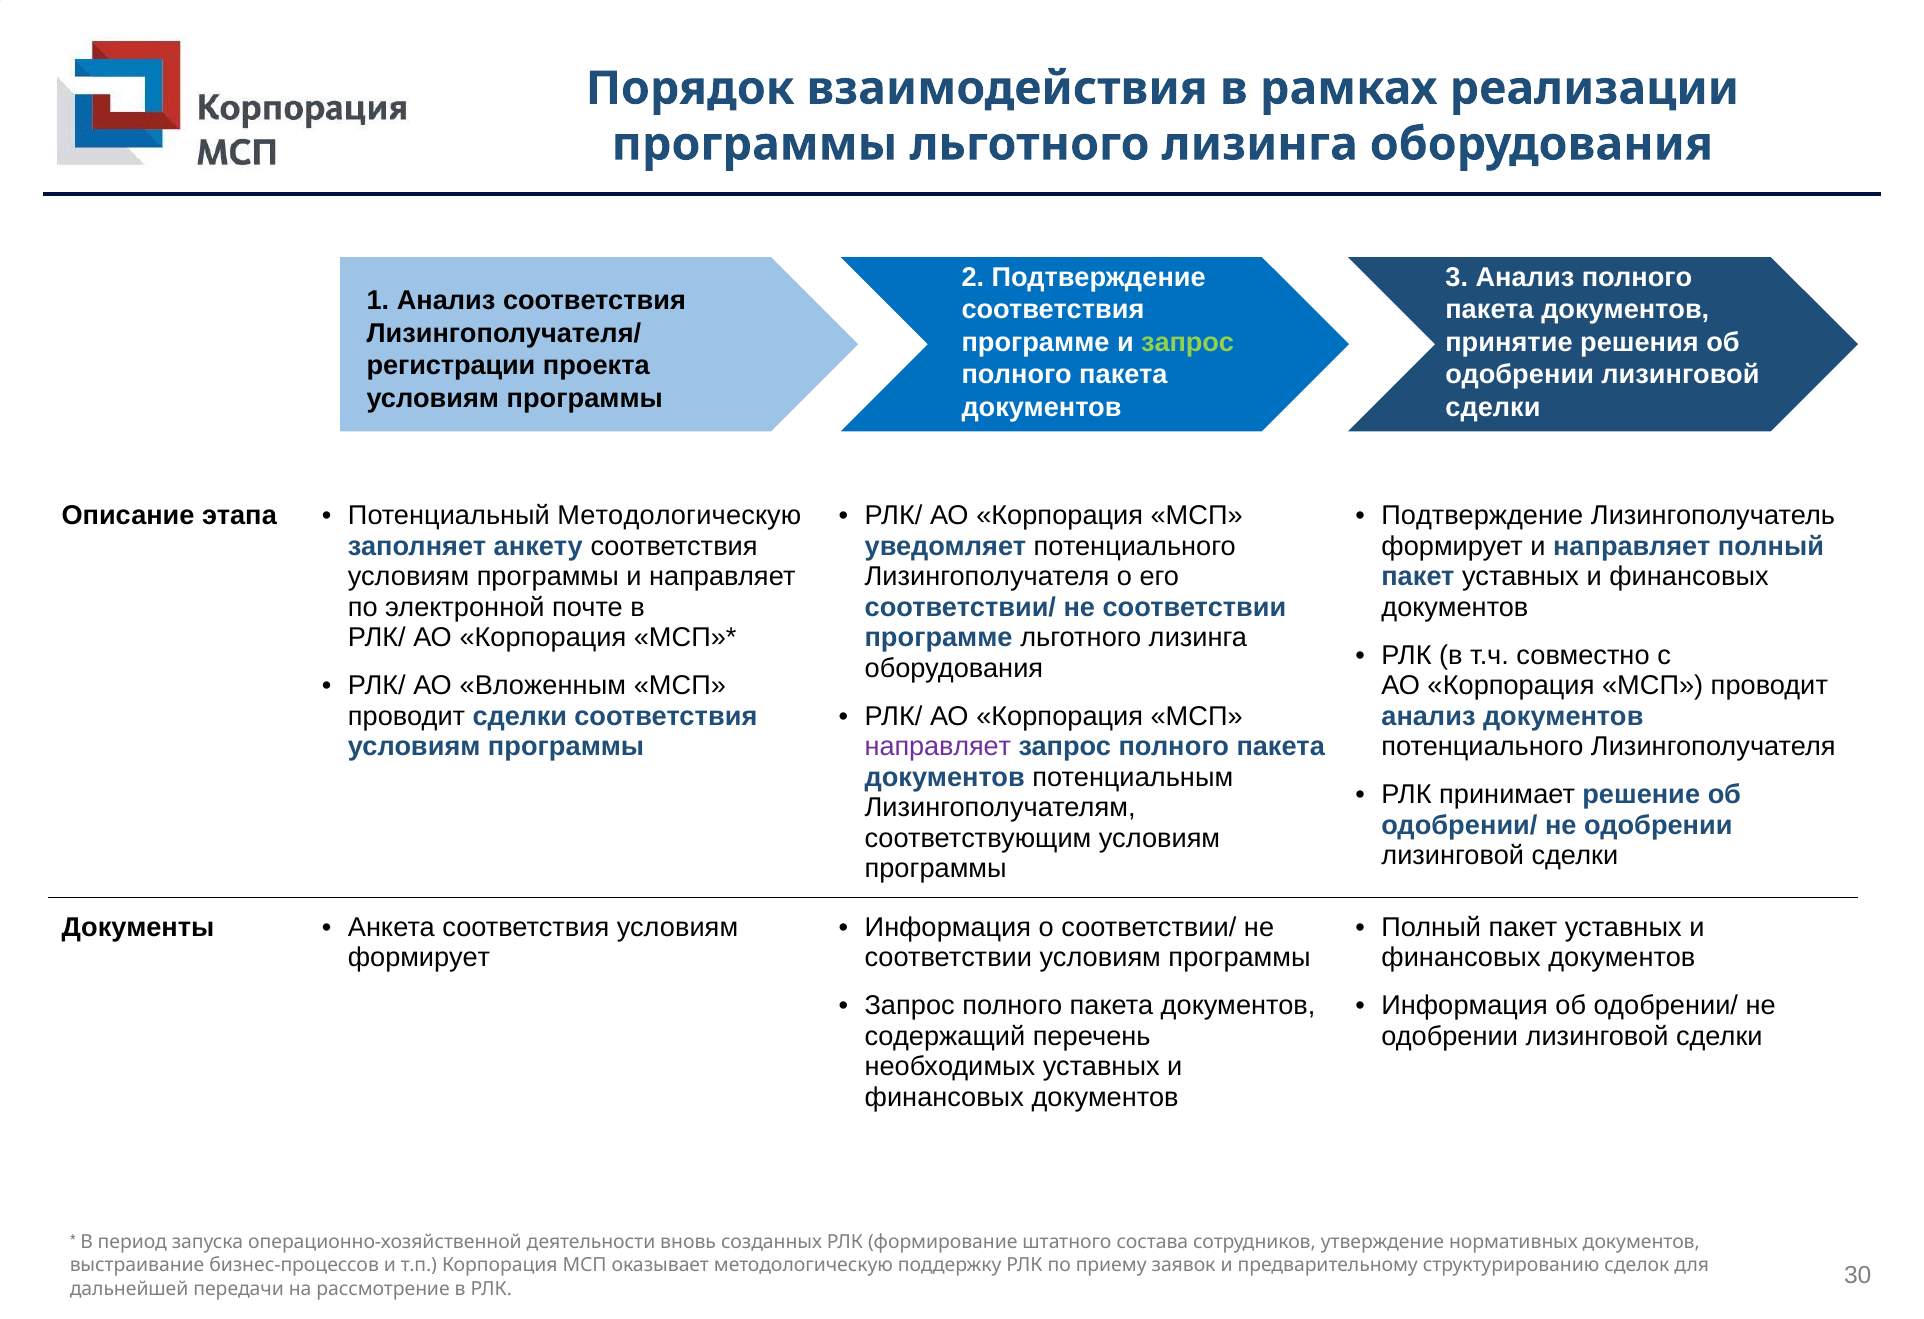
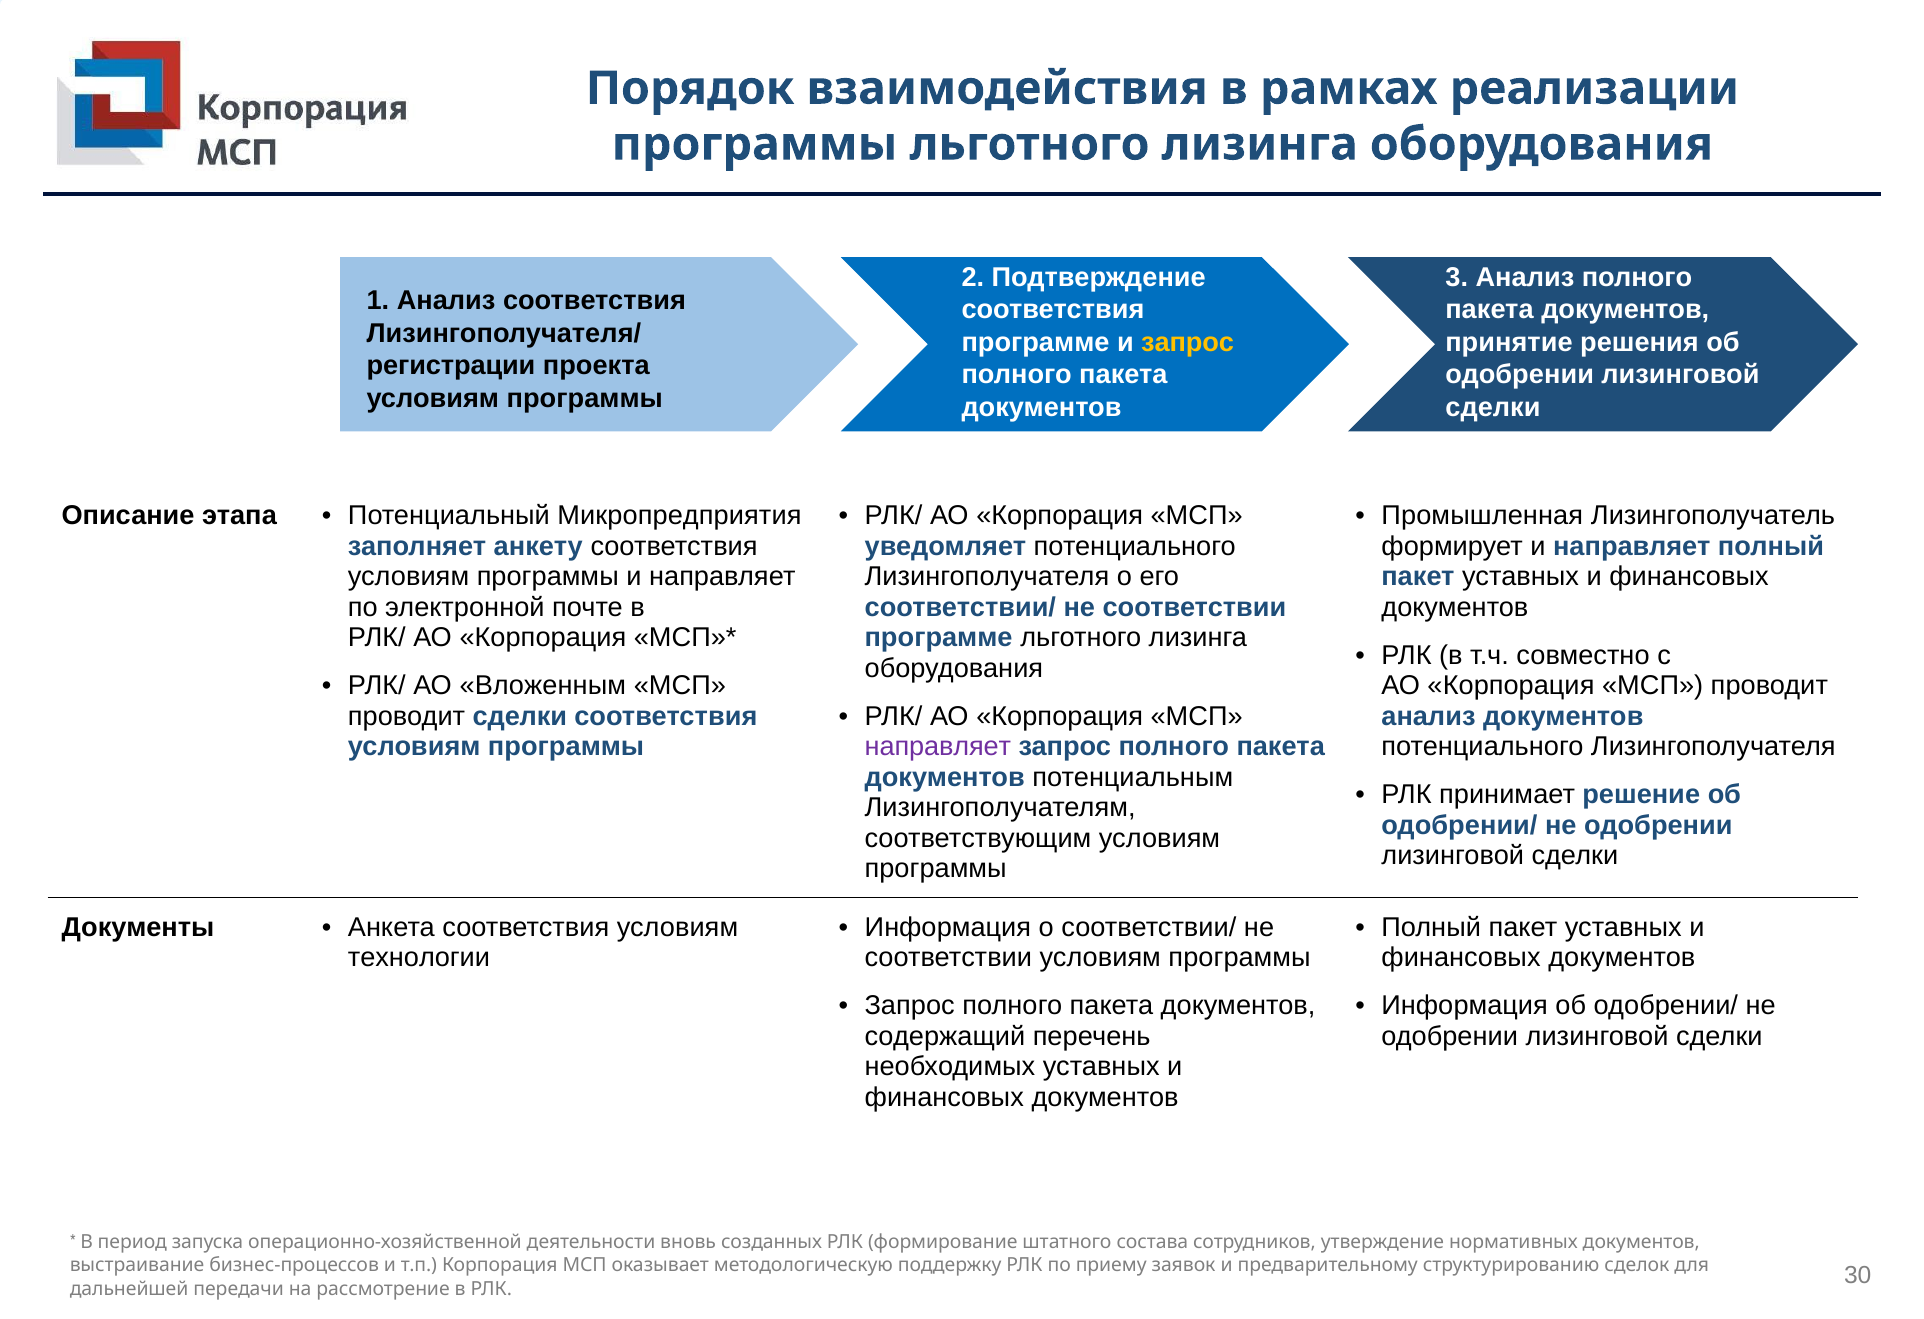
запрос colour: light green -> yellow (1188, 343)
Потенциальный Методологическую: Методологическую -> Микропредприятия (679, 516)
Подтверждение: Подтверждение -> Промышленная (1482, 516)
формирует: формирует -> технологии (419, 958)
